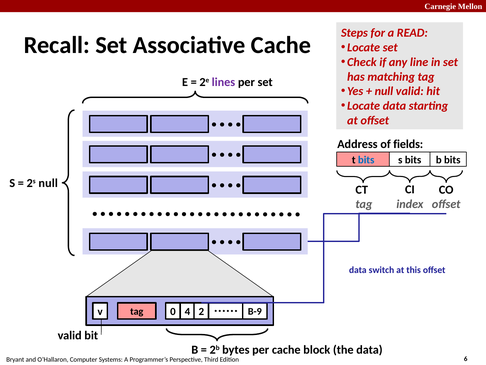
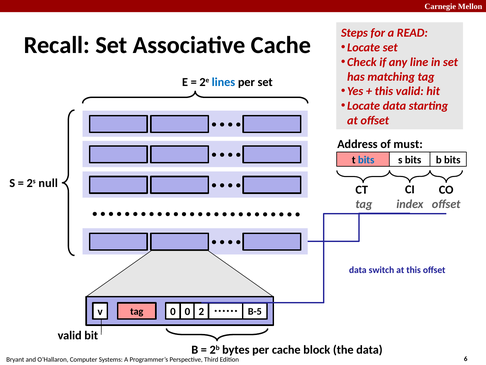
lines colour: purple -> blue (223, 82)
null: null -> this (384, 91)
fields: fields -> must (408, 144)
0 4: 4 -> 0 (187, 311)
B-9: B-9 -> B-5 (255, 311)
